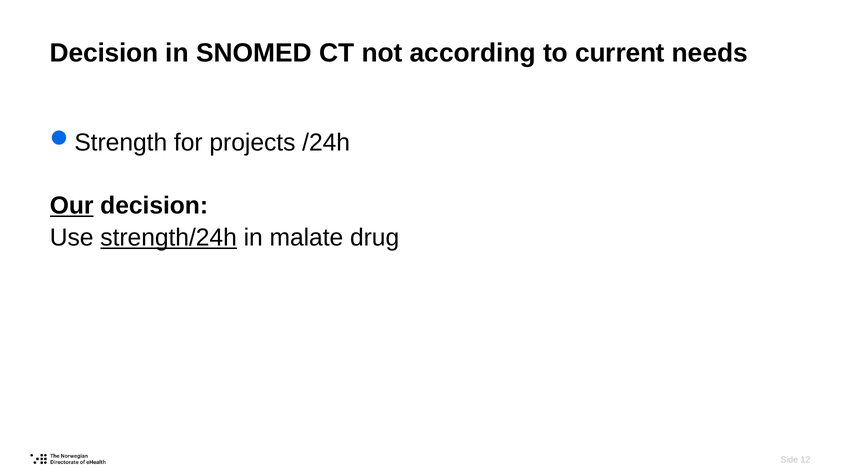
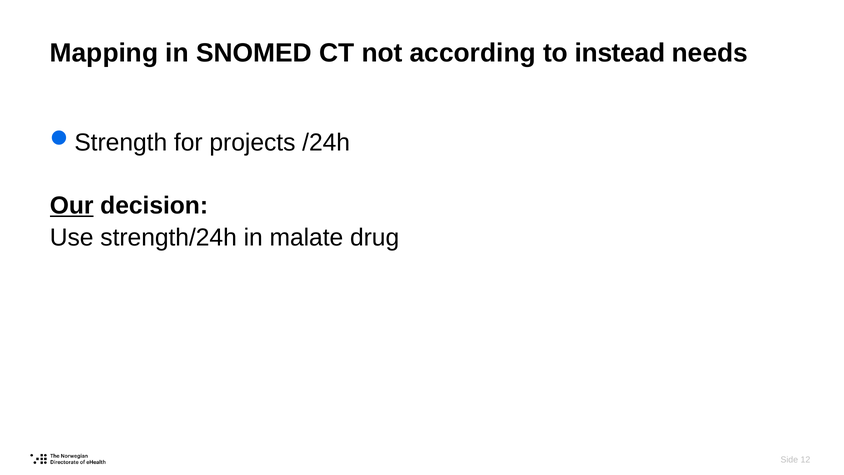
Decision: Decision -> Mapping (104, 53)
current: current -> instead (620, 53)
strength/24h underline: present -> none (169, 237)
